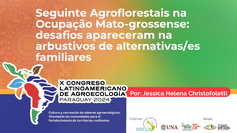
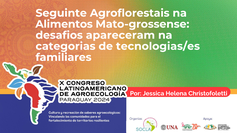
Ocupação: Ocupação -> Alimentos (64, 24)
arbustivos: arbustivos -> categorias (66, 46)
alternativas/es: alternativas/es -> tecnologias/es (158, 46)
